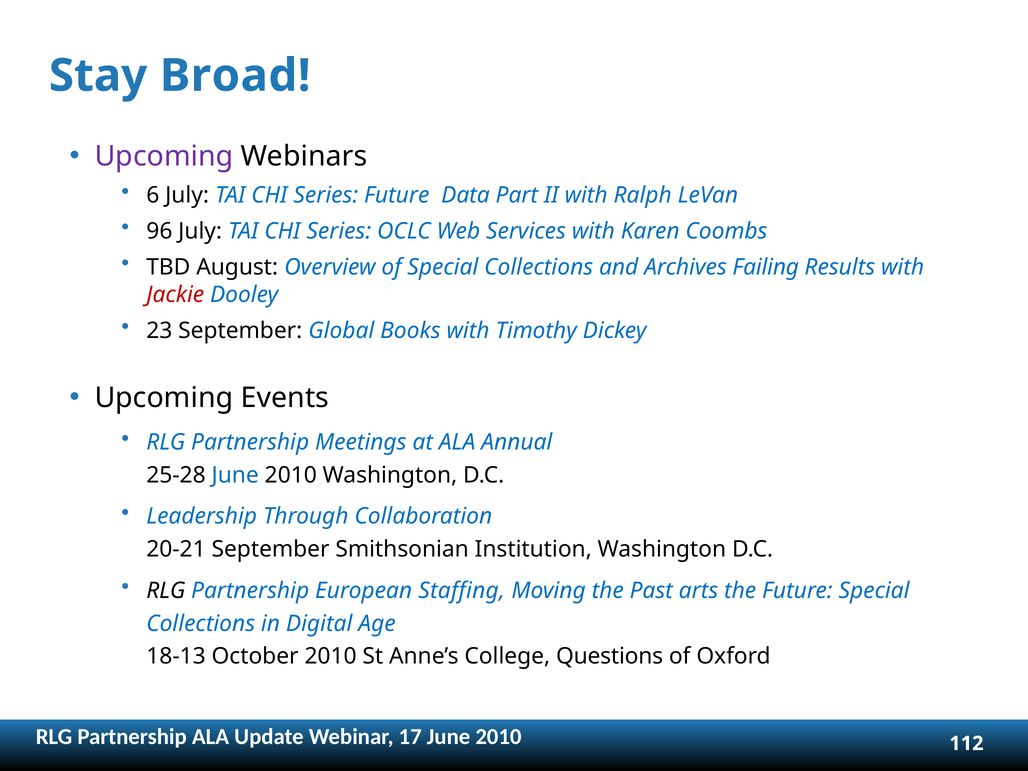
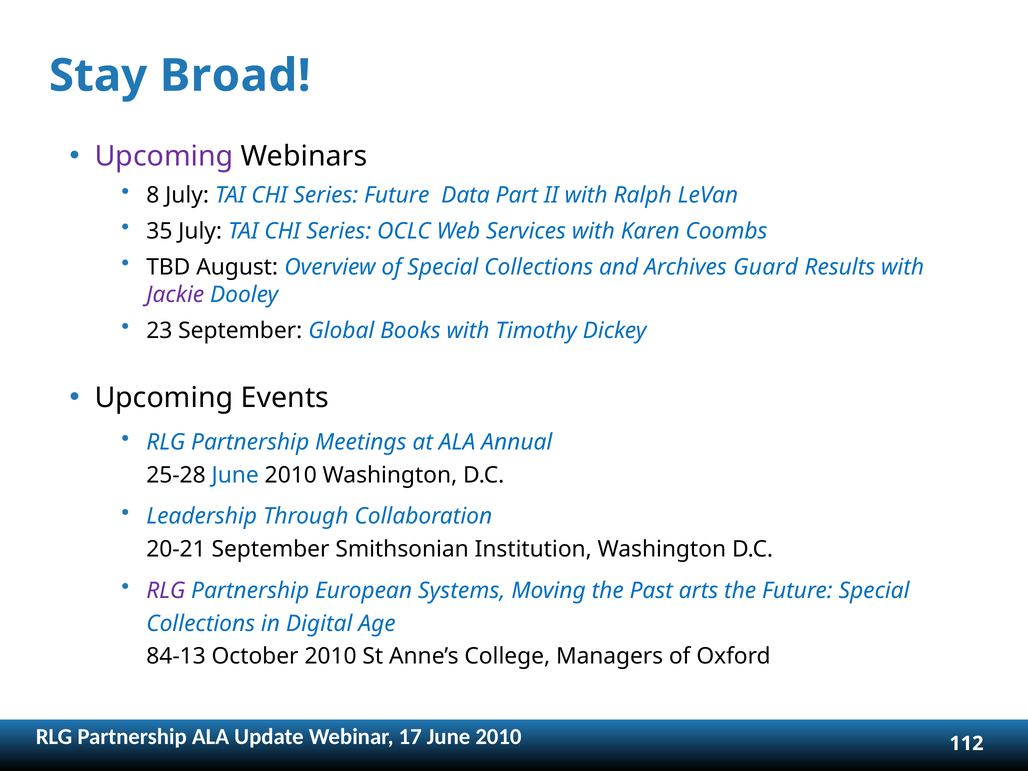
6: 6 -> 8 (153, 195)
96: 96 -> 35 (159, 231)
Failing: Failing -> Guard (766, 267)
Jackie colour: red -> purple (175, 295)
RLG colour: black -> purple (166, 591)
Staffing: Staffing -> Systems (462, 591)
18-13: 18-13 -> 84-13 (176, 656)
Questions: Questions -> Managers (610, 656)
